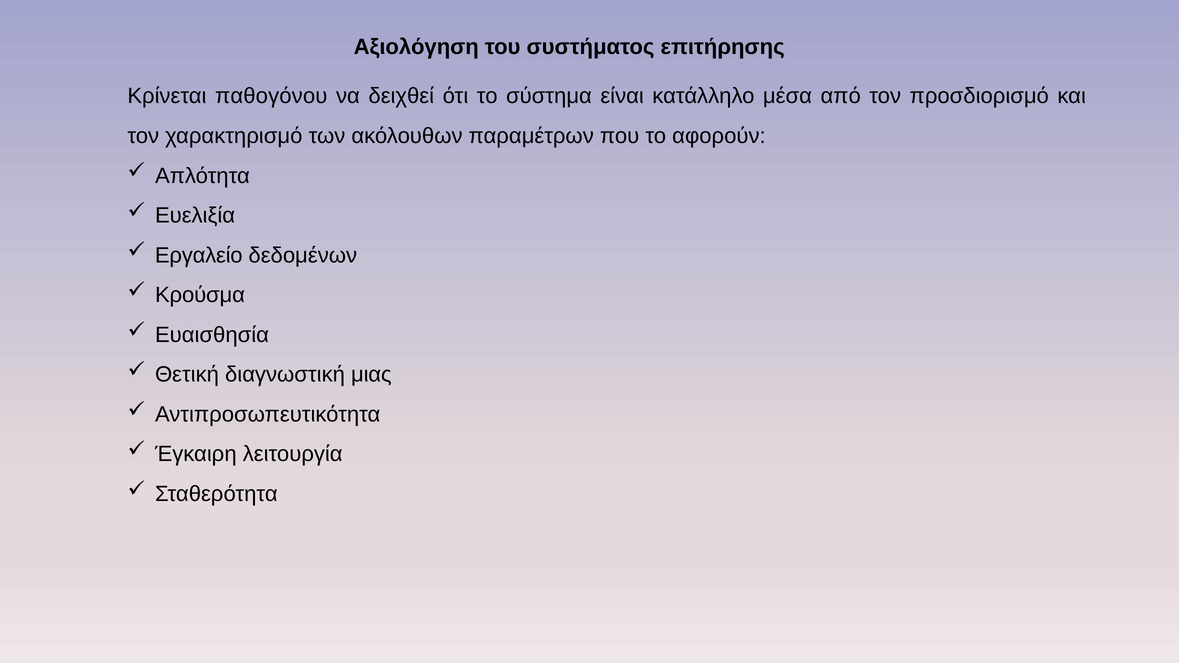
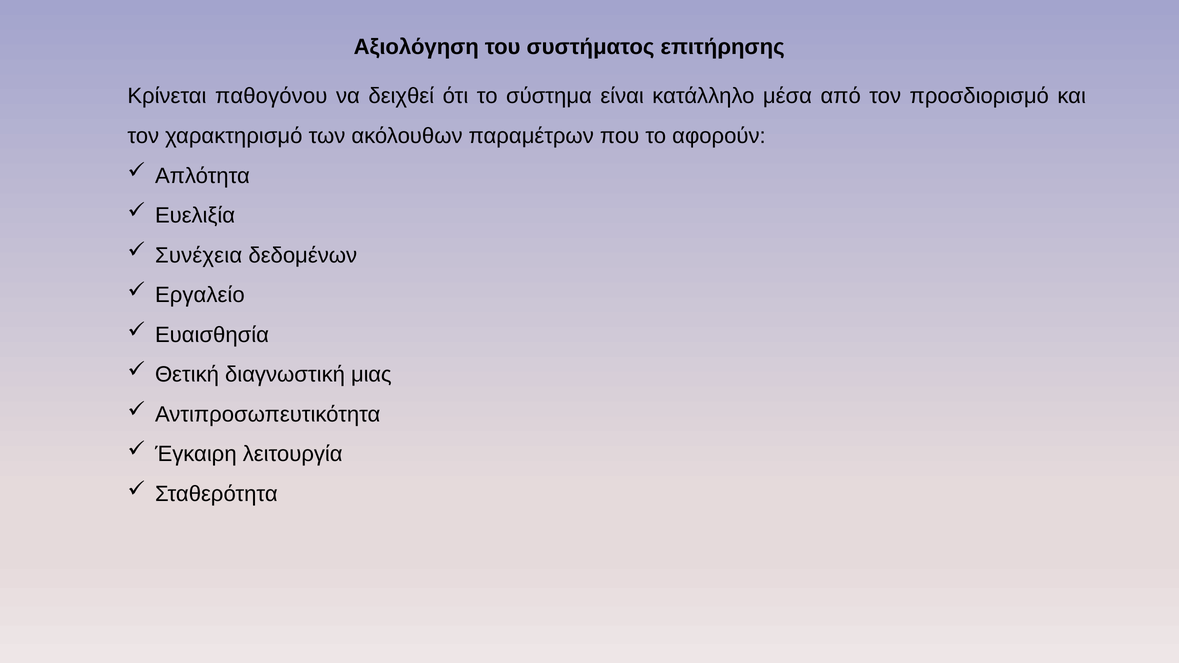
Εργαλείο: Εργαλείο -> Συνέχεια (199, 255)
Κρούσμα: Κρούσμα -> Εργαλείο (200, 295)
